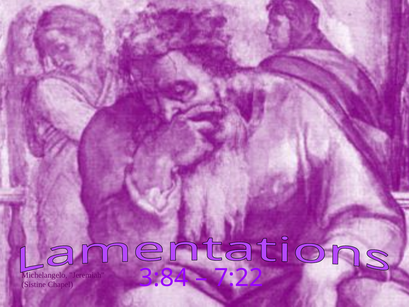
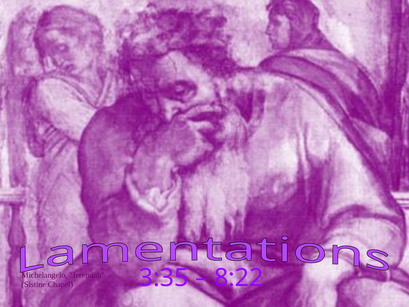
3:84: 3:84 -> 3:35 (164, 278)
7:22: 7:22 -> 8:22 (239, 278)
